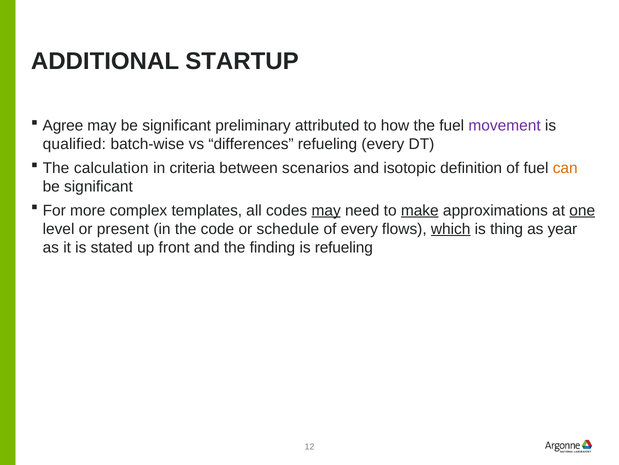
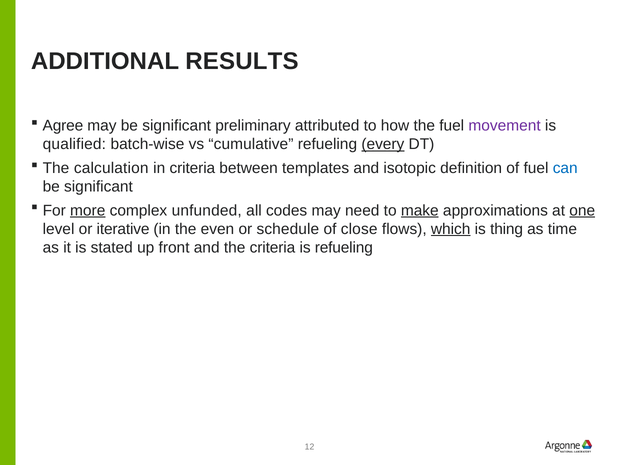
STARTUP: STARTUP -> RESULTS (242, 61)
differences: differences -> cumulative (251, 144)
every underline: none -> present (383, 144)
scenarios: scenarios -> templates (316, 168)
can colour: orange -> blue (565, 168)
more underline: none -> present (88, 210)
templates: templates -> unfunded (207, 210)
may underline: present -> none (326, 210)
present: present -> iterative (123, 229)
code: code -> even (217, 229)
of every: every -> close (359, 229)
year: year -> time (562, 229)
the finding: finding -> criteria (272, 247)
